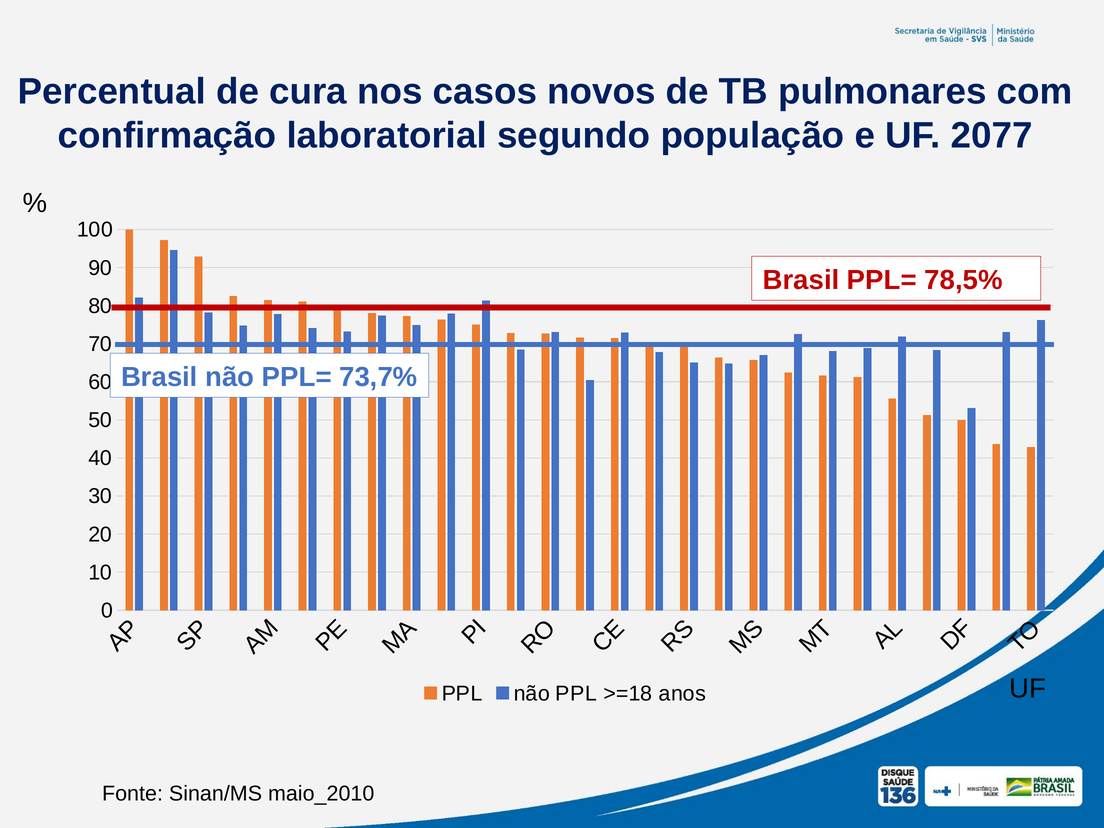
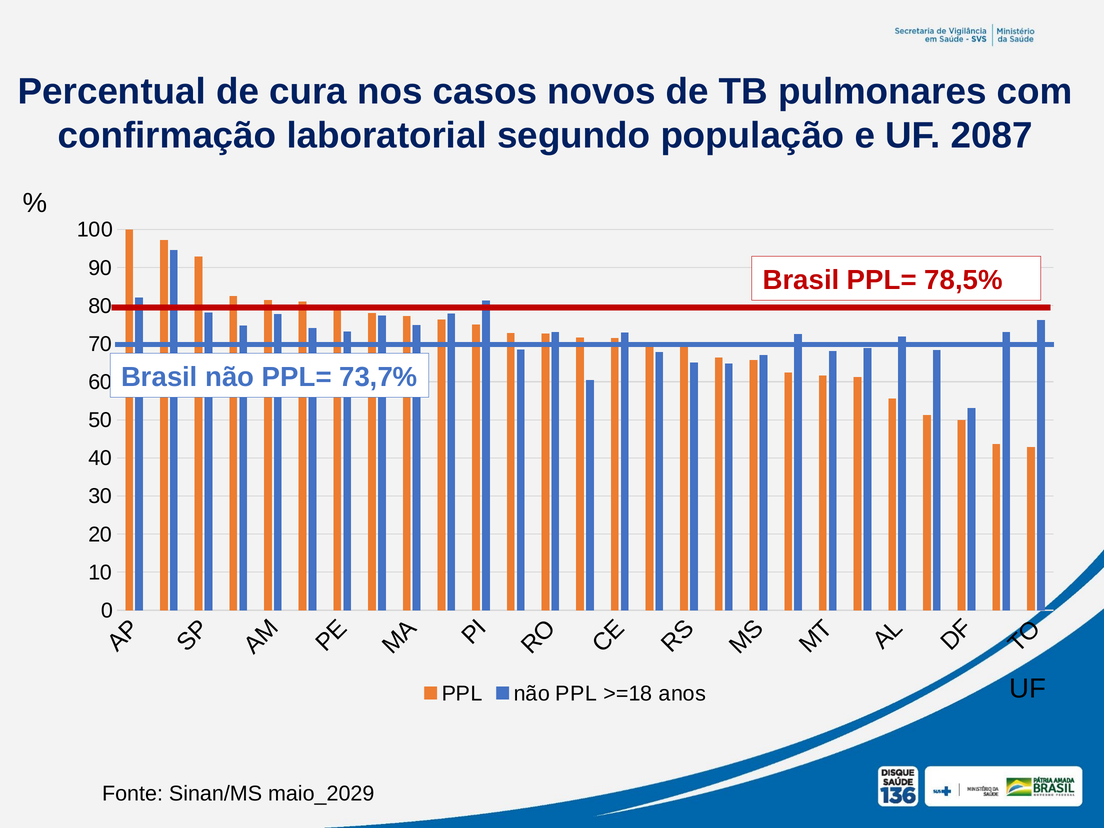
2077: 2077 -> 2087 (992, 136)
maio_2010: maio_2010 -> maio_2029 (321, 794)
